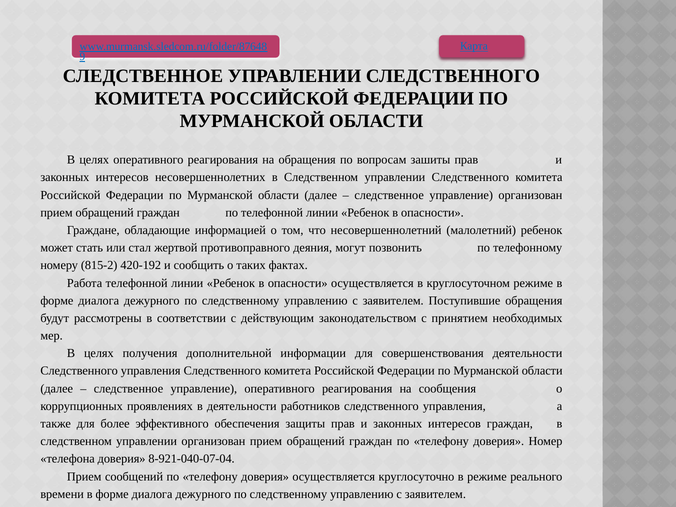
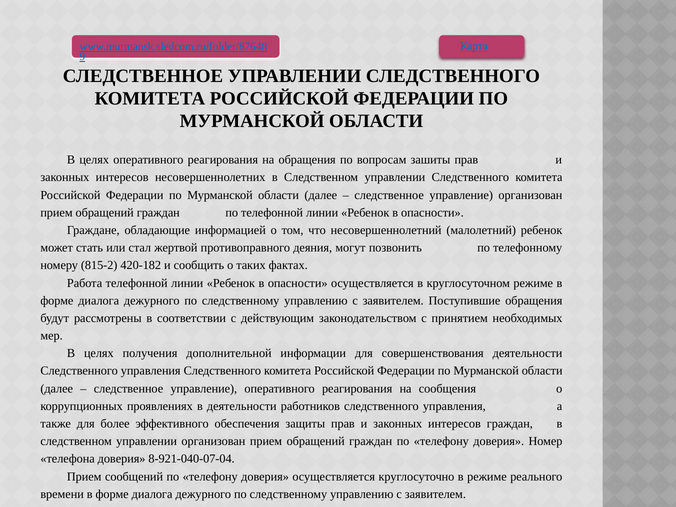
420-192: 420-192 -> 420-182 (141, 265)
